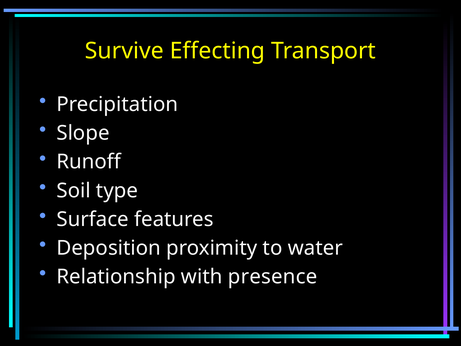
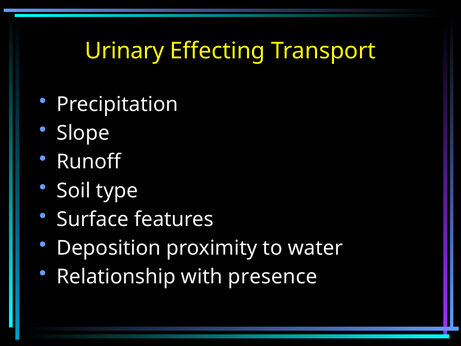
Survive: Survive -> Urinary (124, 51)
